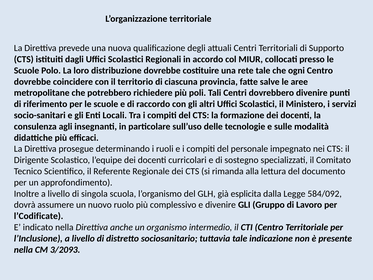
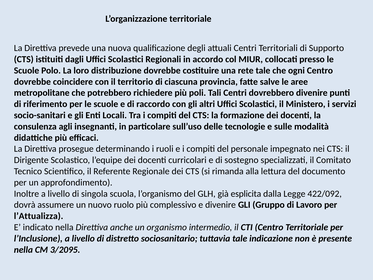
584/092: 584/092 -> 422/092 (325, 194)
l’Codificate: l’Codificate -> l’Attualizza (39, 216)
3/2093: 3/2093 -> 3/2095 (65, 249)
